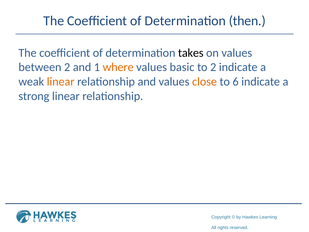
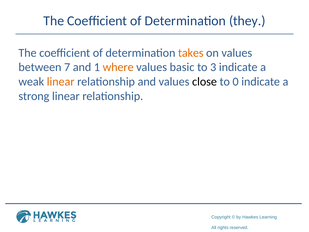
then: then -> they (247, 21)
takes colour: black -> orange (191, 53)
between 2: 2 -> 7 (67, 67)
to 2: 2 -> 3 (213, 67)
close colour: orange -> black (204, 82)
6: 6 -> 0 (236, 82)
